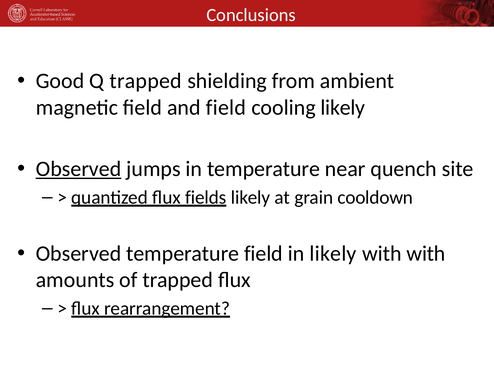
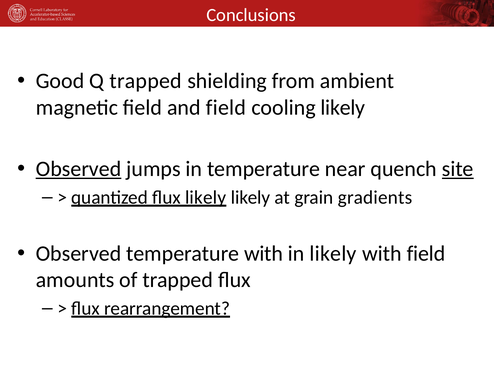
site underline: none -> present (458, 169)
flux fields: fields -> likely (206, 197)
cooldown: cooldown -> gradients (375, 197)
temperature field: field -> with (263, 253)
with with: with -> field (426, 253)
